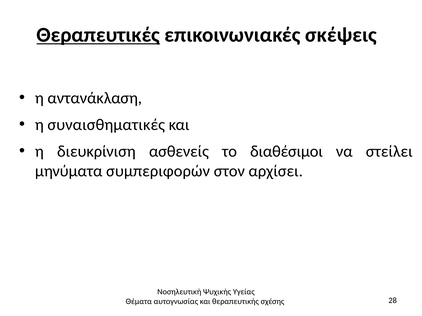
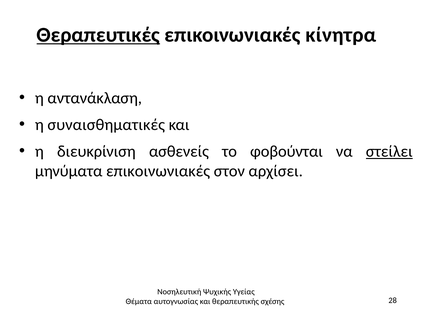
σκέψεις: σκέψεις -> κίνητρα (341, 35)
διαθέσιμοι: διαθέσιμοι -> φοβούνται (286, 152)
στείλει underline: none -> present (389, 152)
μηνύματα συμπεριφορών: συμπεριφορών -> επικοινωνιακές (158, 171)
